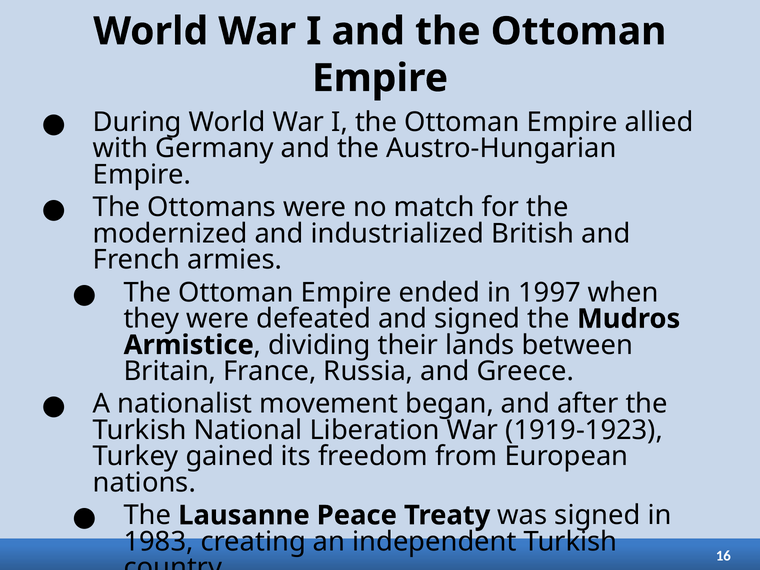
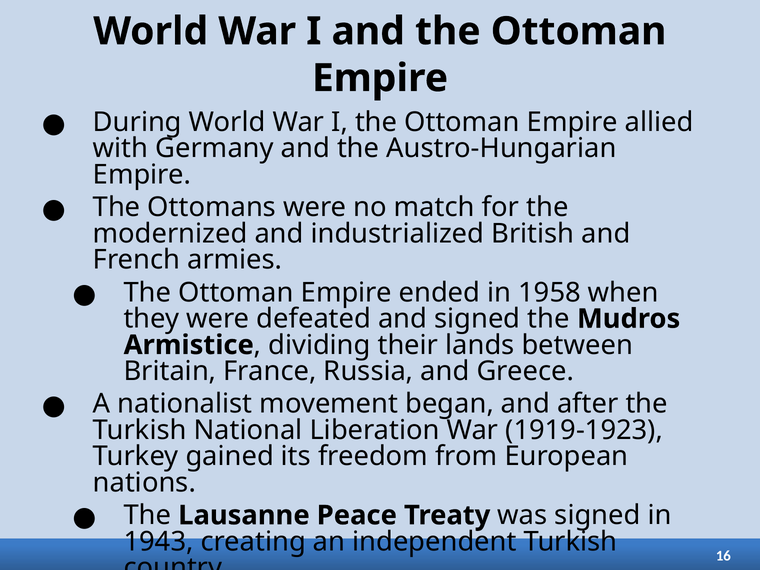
1997: 1997 -> 1958 (550, 292)
1983: 1983 -> 1943 (159, 542)
